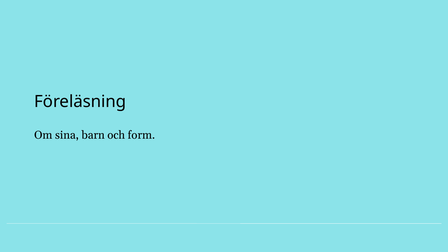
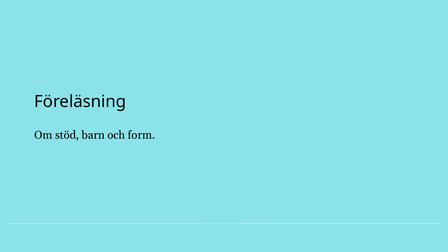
sina: sina -> stöd (67, 135)
